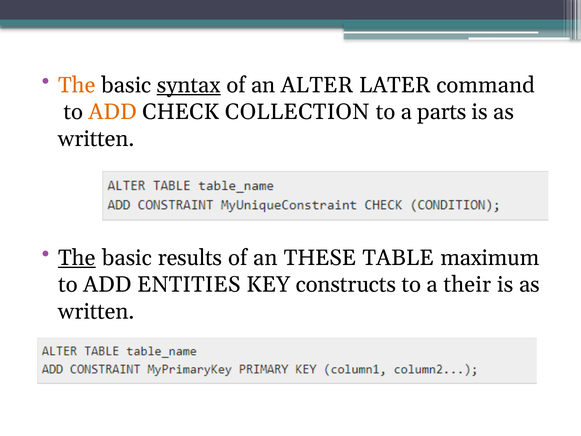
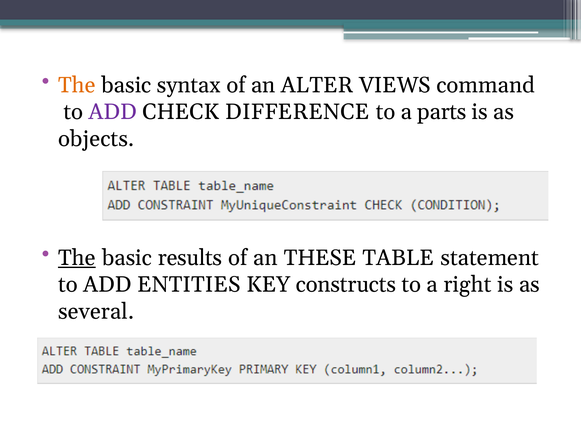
syntax underline: present -> none (189, 85)
LATER: LATER -> VIEWS (395, 85)
ADD colour: orange -> purple (113, 112)
COLLECTION: COLLECTION -> DIFFERENCE (297, 112)
written: written -> objects (96, 139)
maximum: maximum -> statement (490, 258)
their: their -> right (467, 284)
written: written -> several (96, 311)
